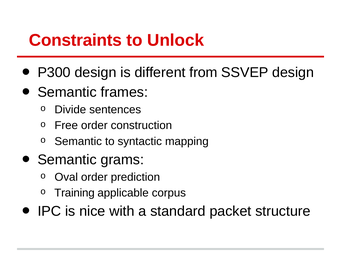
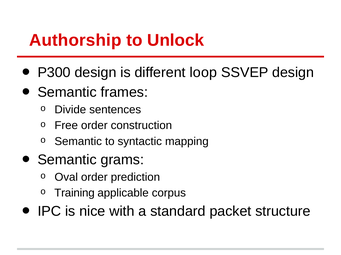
Constraints: Constraints -> Authorship (75, 40)
from: from -> loop (203, 73)
